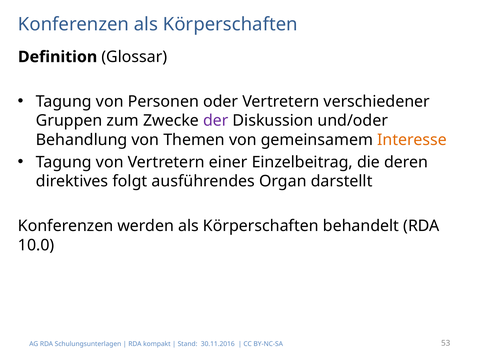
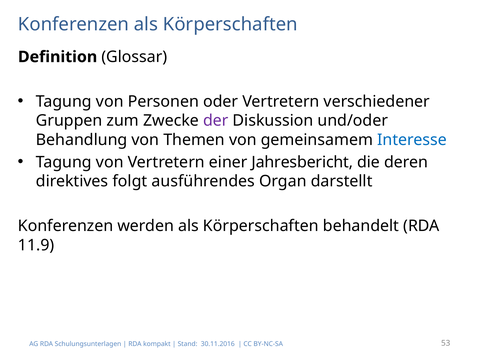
Interesse colour: orange -> blue (412, 140)
Einzelbeitrag: Einzelbeitrag -> Jahresbericht (302, 162)
10.0: 10.0 -> 11.9 (36, 245)
